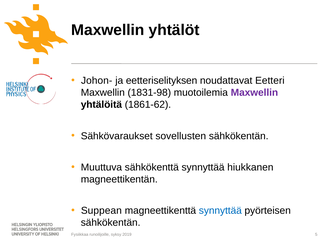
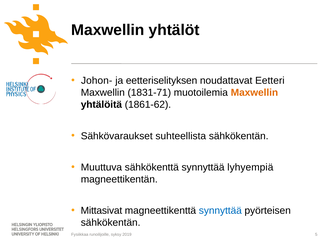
1831-98: 1831-98 -> 1831-71 (149, 93)
Maxwellin colour: purple -> orange (254, 93)
sovellusten: sovellusten -> suhteellista (181, 136)
hiukkanen: hiukkanen -> lyhyempiä (250, 168)
Suppean: Suppean -> Mittasivat (101, 211)
